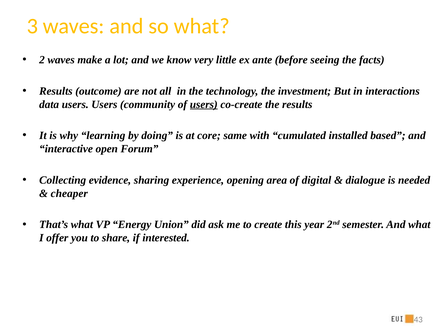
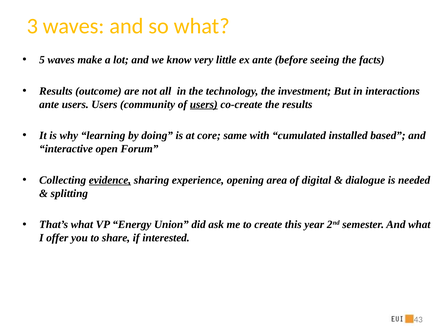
2: 2 -> 5 (42, 60)
data: data -> ante (49, 104)
evidence underline: none -> present (110, 180)
cheaper: cheaper -> splitting (69, 193)
